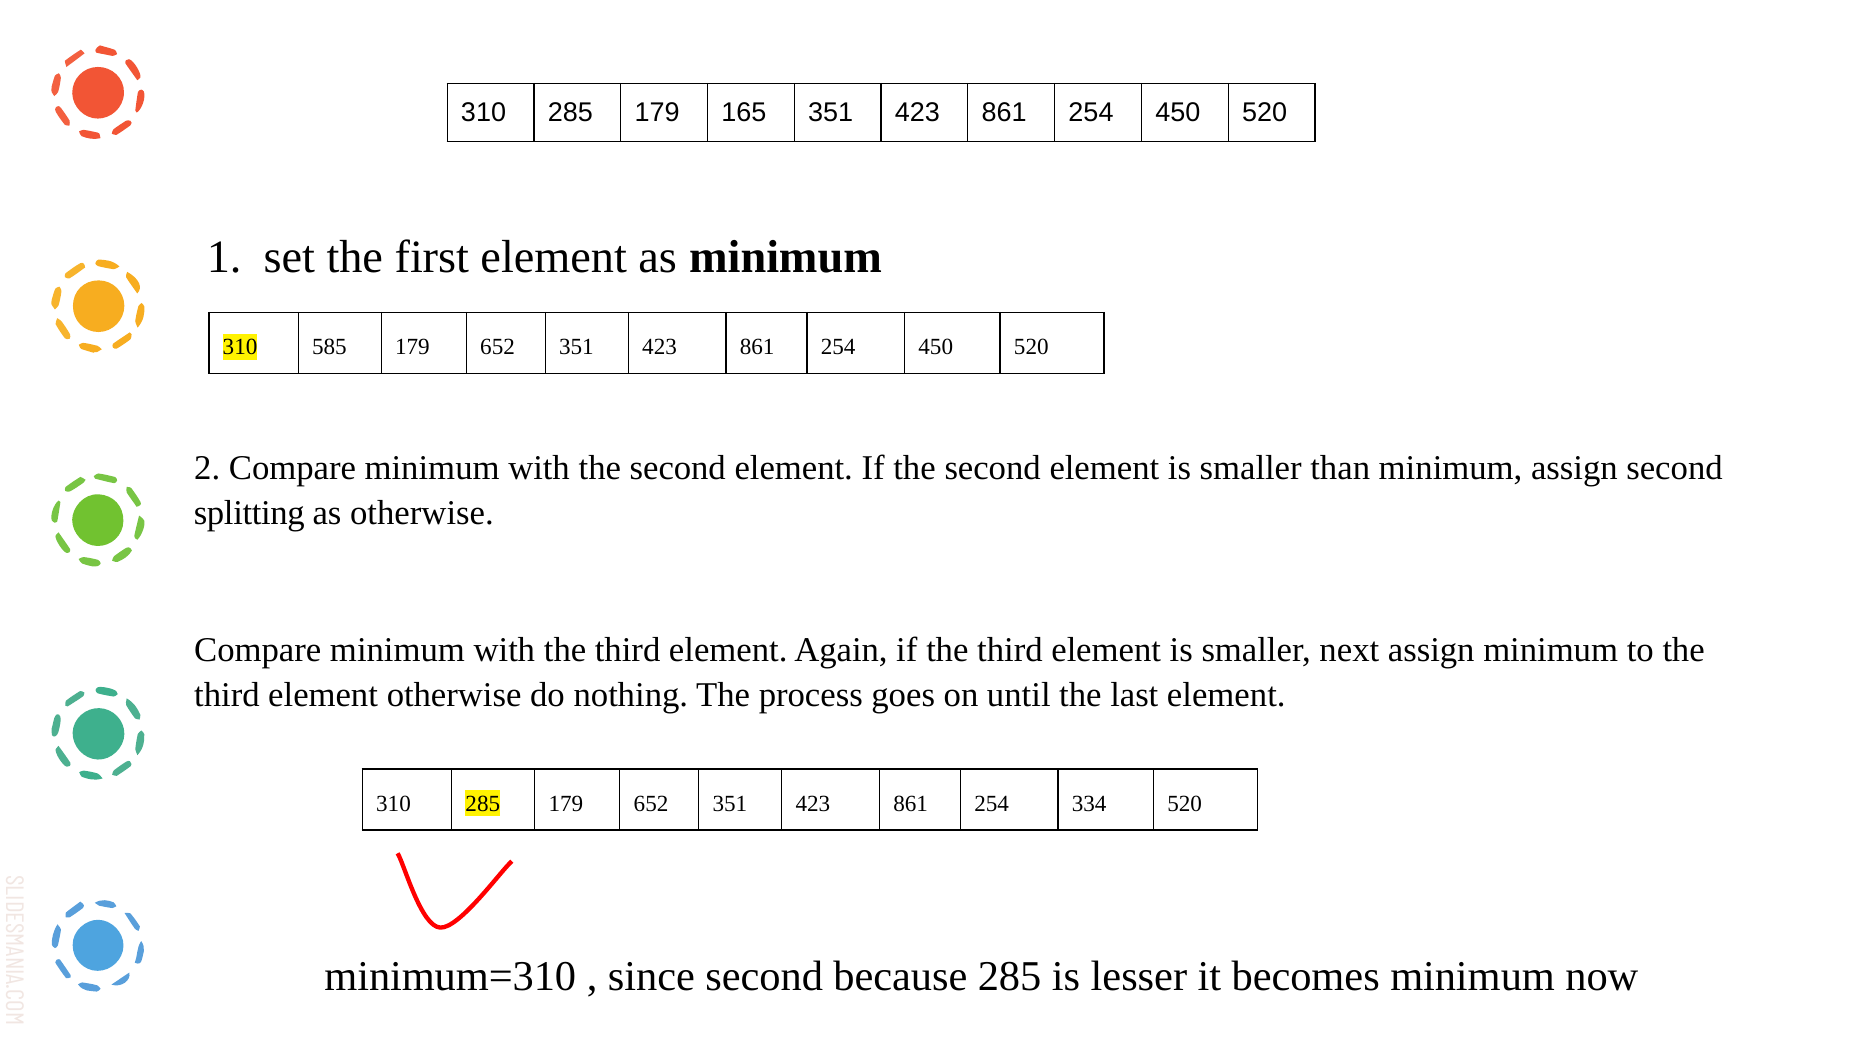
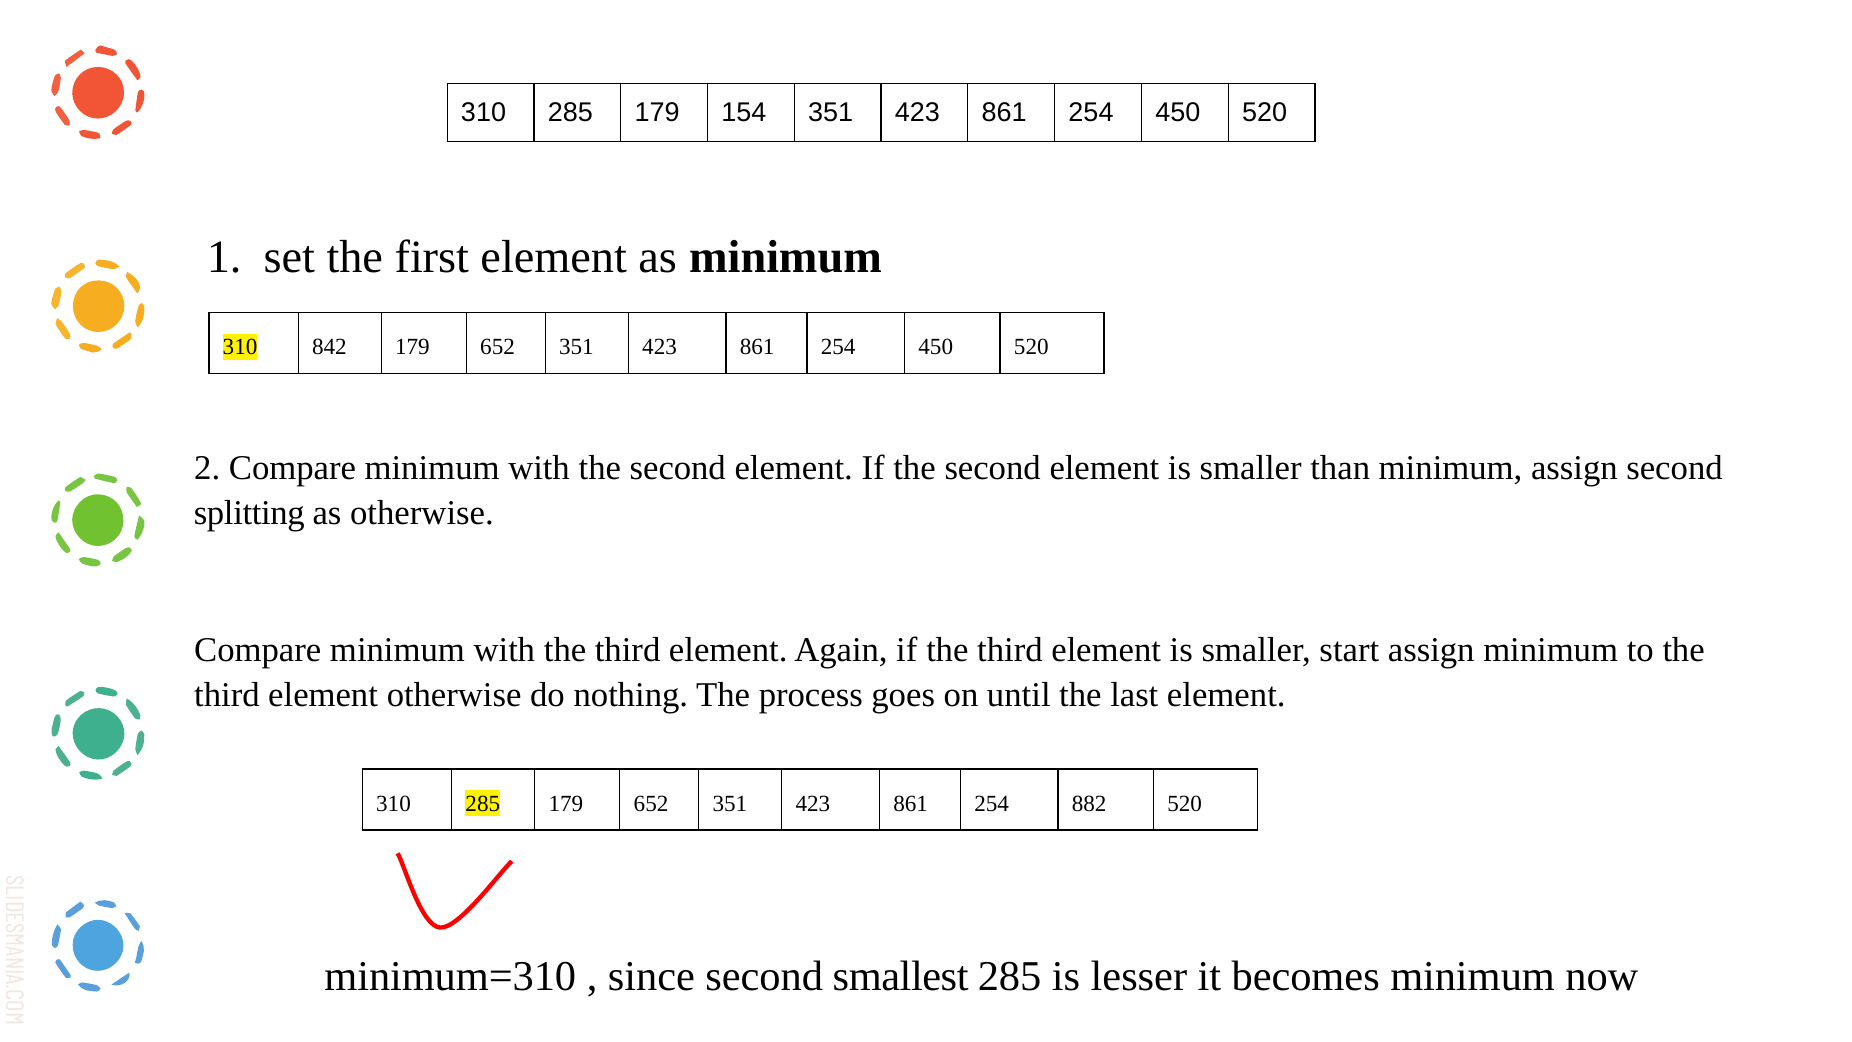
165: 165 -> 154 (744, 113)
585: 585 -> 842 (329, 347)
next: next -> start (1349, 650)
334: 334 -> 882 (1089, 803)
because: because -> smallest (901, 976)
